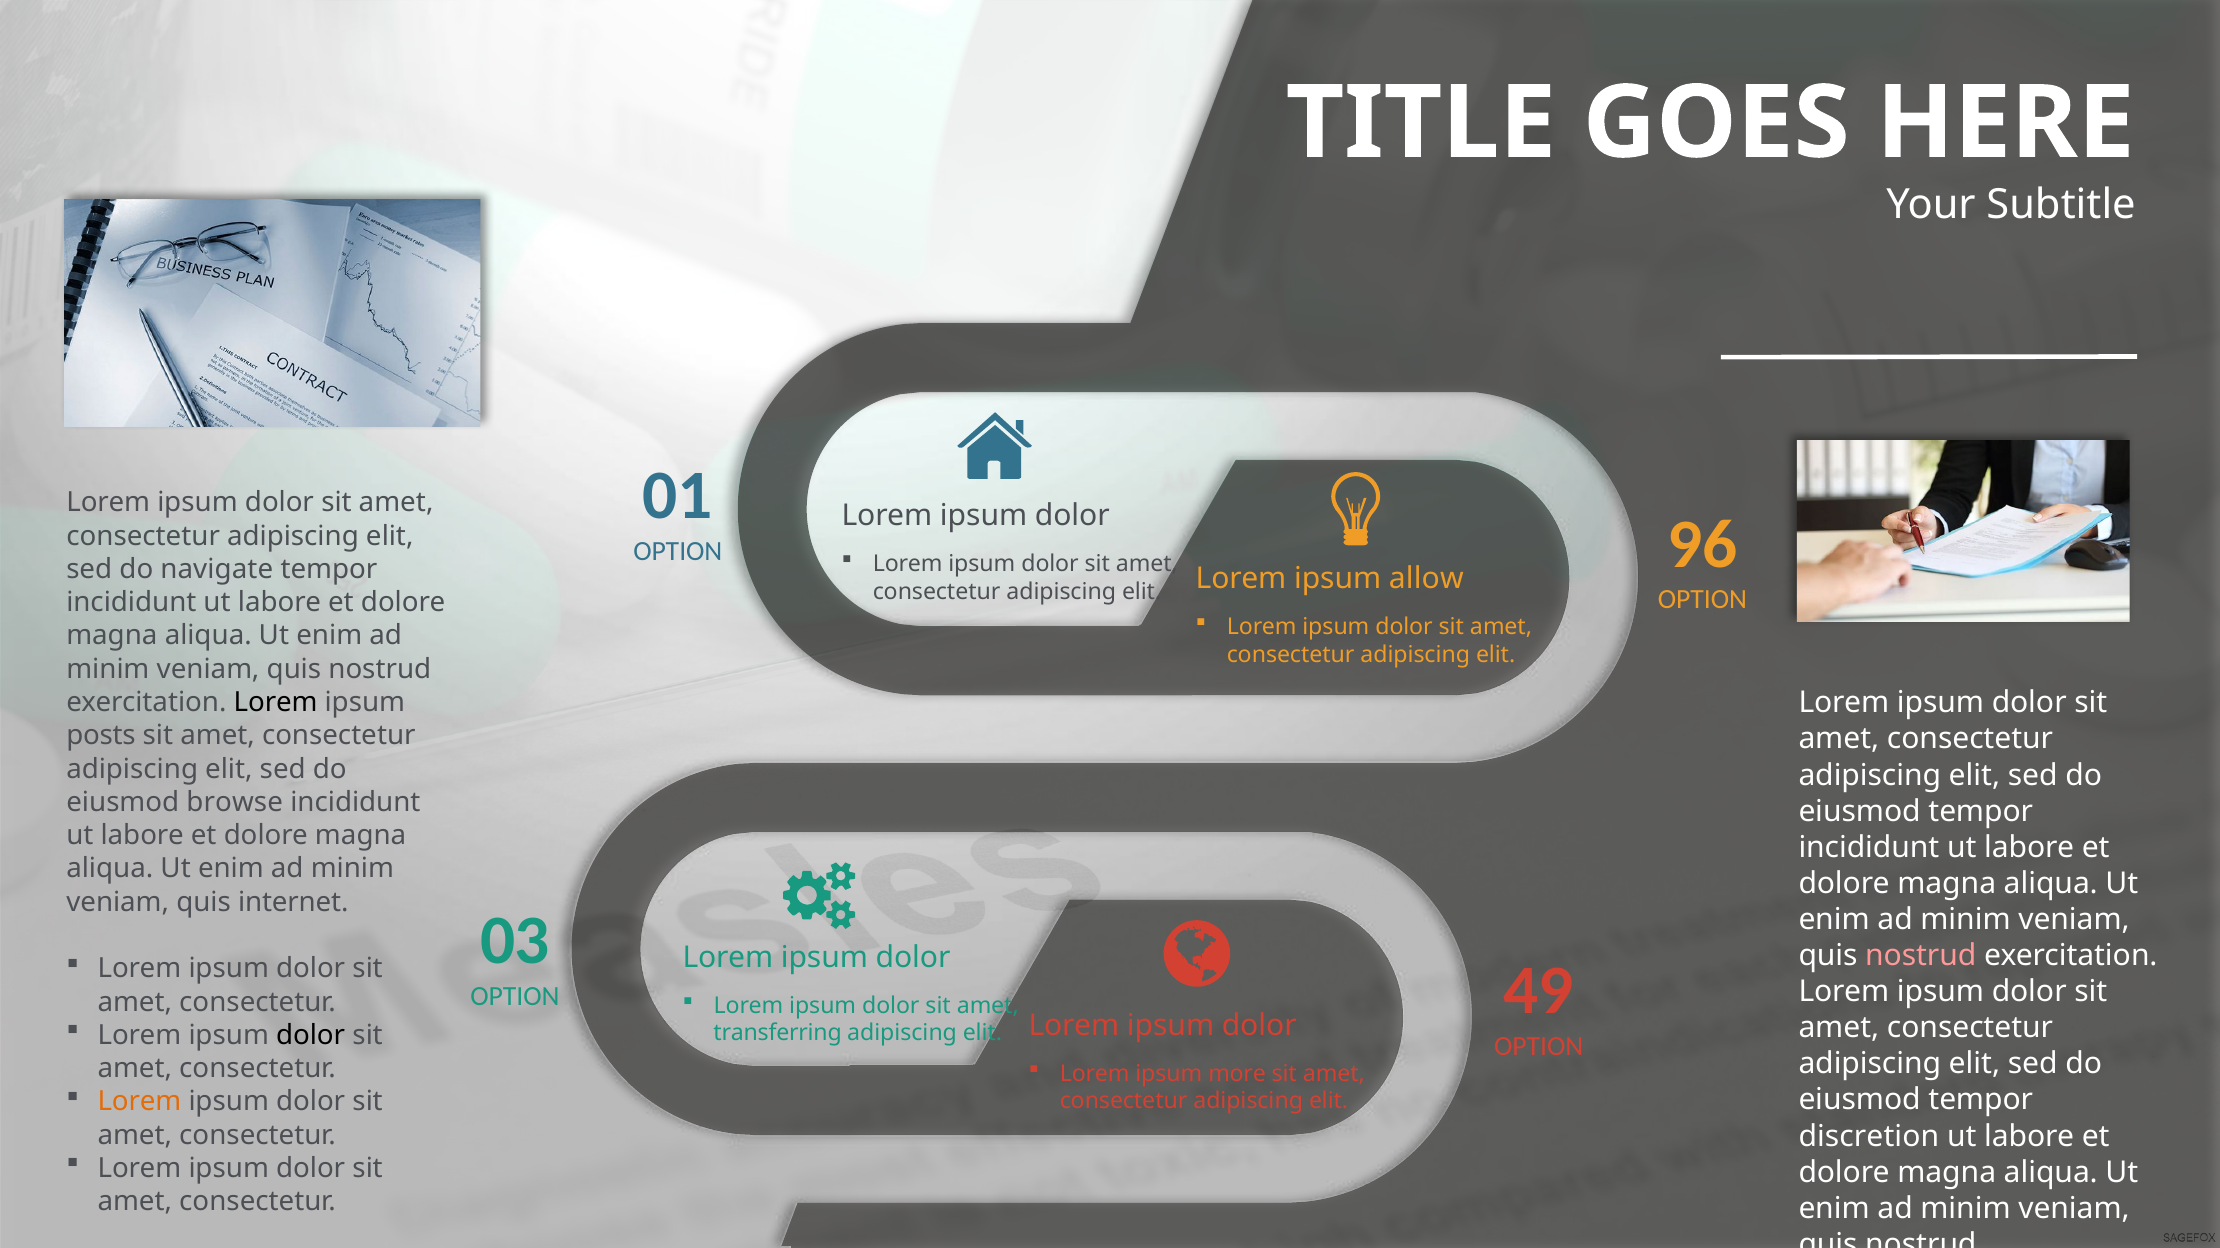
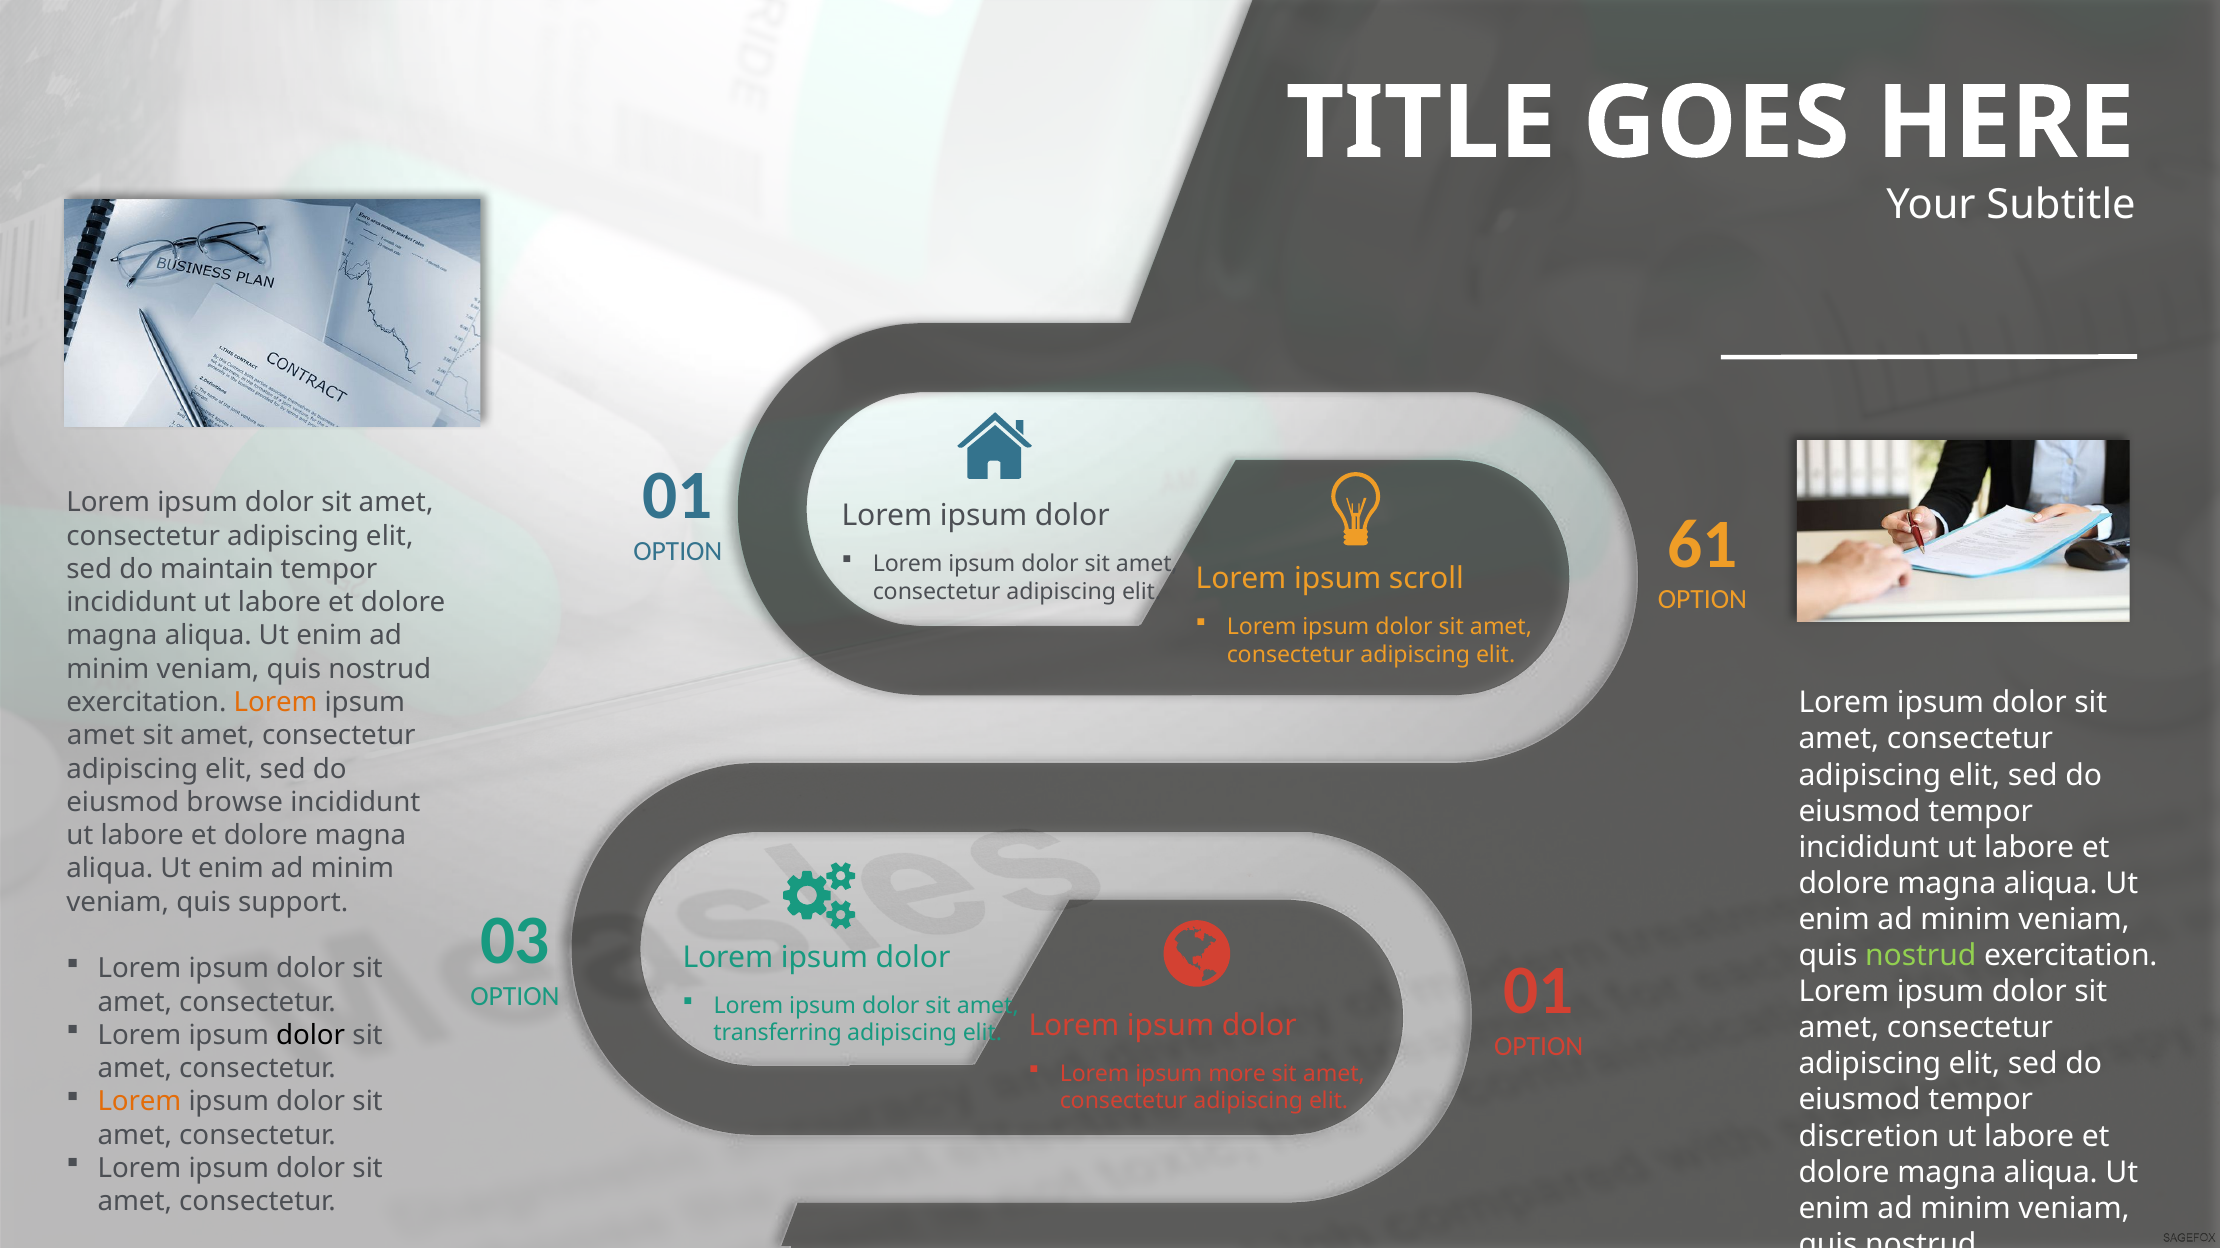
96: 96 -> 61 (1702, 544)
navigate: navigate -> maintain (217, 570)
allow: allow -> scroll (1426, 579)
Lorem colour: black -> orange (276, 703)
posts: posts -> amet (101, 736)
internet: internet -> support (293, 903)
nostrud colour: pink -> light green (1921, 956)
OPTION 49: 49 -> 01 (1539, 991)
